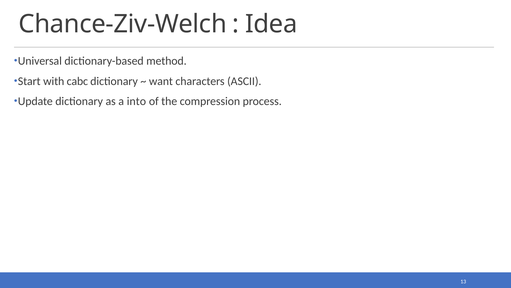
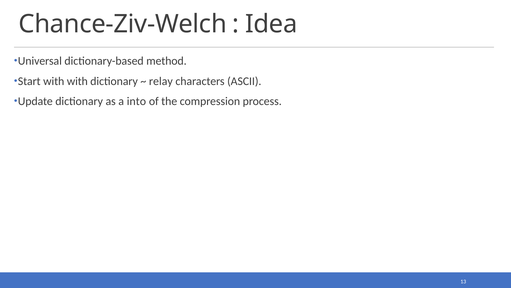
with cabc: cabc -> with (77, 81)
want: want -> relay (161, 81)
